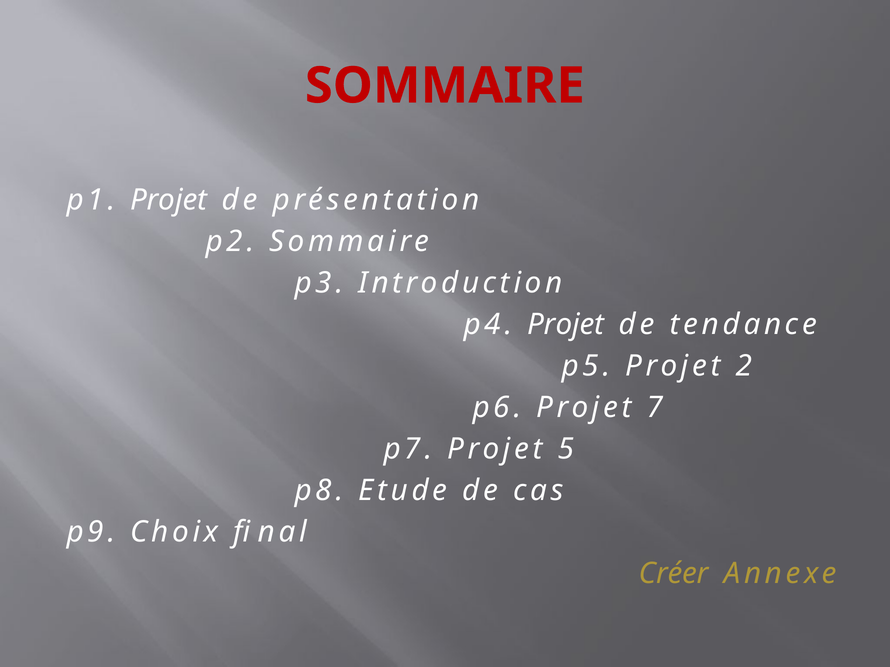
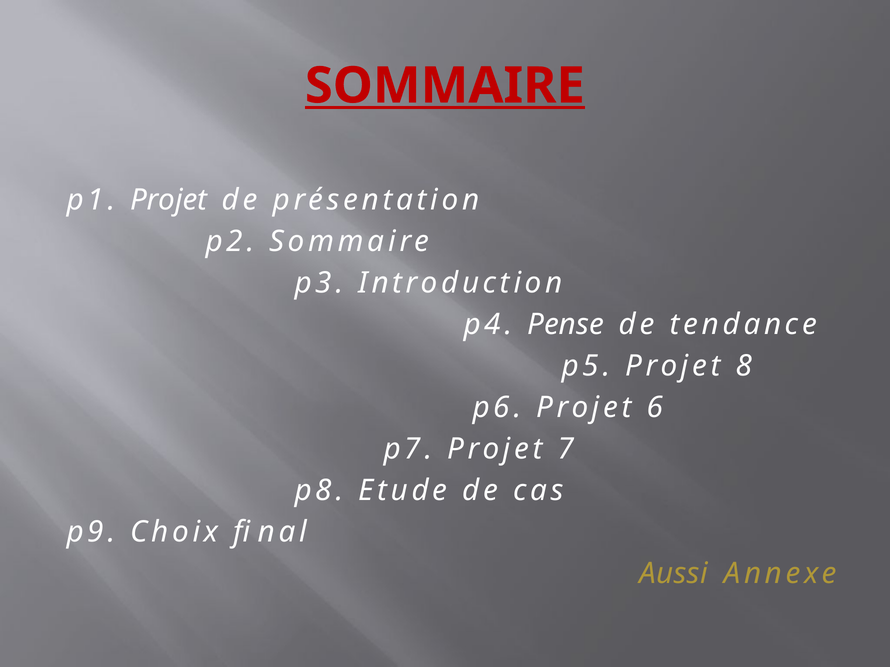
SOMMAIRE underline: none -> present (445, 86)
p4 Projet: Projet -> Pense (566, 325)
2: 2 -> 8 (744, 366)
7: 7 -> 6 (655, 408)
5: 5 -> 7 (566, 449)
Créer: Créer -> Aussi (674, 574)
